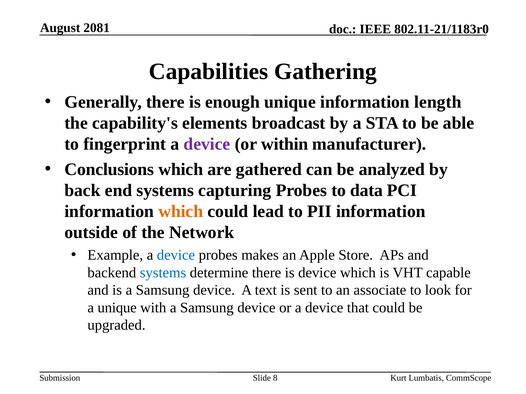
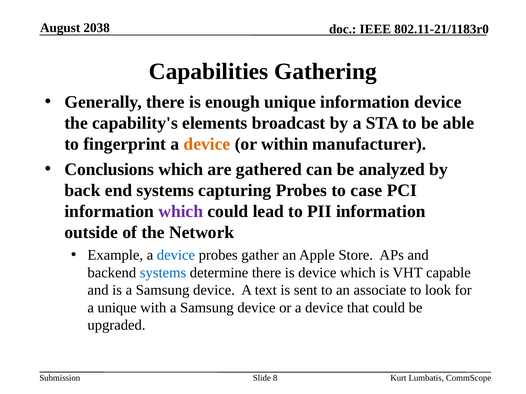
2081: 2081 -> 2038 (97, 28)
information length: length -> device (438, 102)
device colour: purple -> orange (207, 144)
data: data -> case (366, 191)
which colour: orange -> purple (181, 212)
makes: makes -> gather (260, 255)
